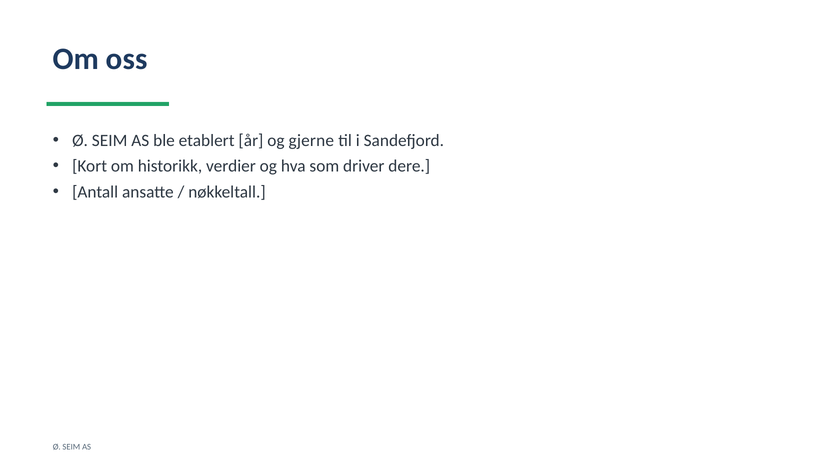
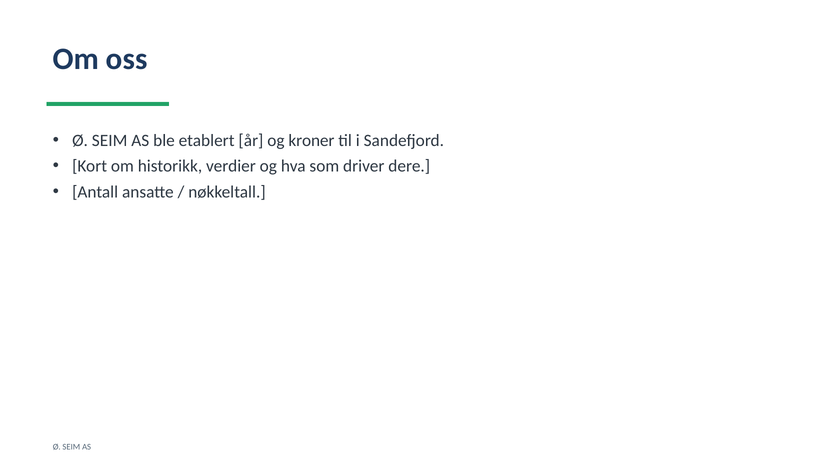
gjerne: gjerne -> kroner (311, 140)
